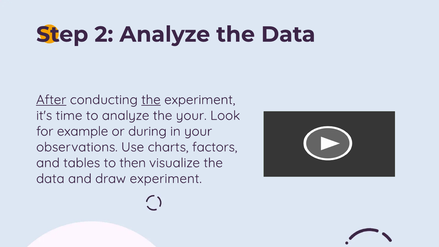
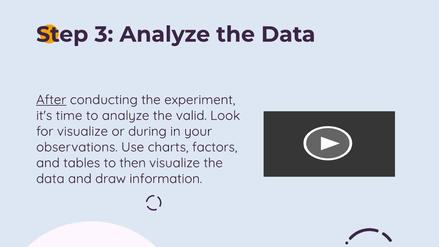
2: 2 -> 3 (104, 34)
the underline: present -> none (151, 100)
the your: your -> valid (191, 116)
for example: example -> visualize (82, 131)
draw experiment: experiment -> information (166, 179)
